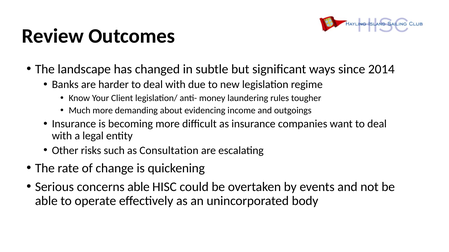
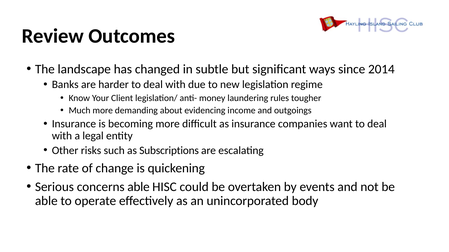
Consultation: Consultation -> Subscriptions (169, 151)
